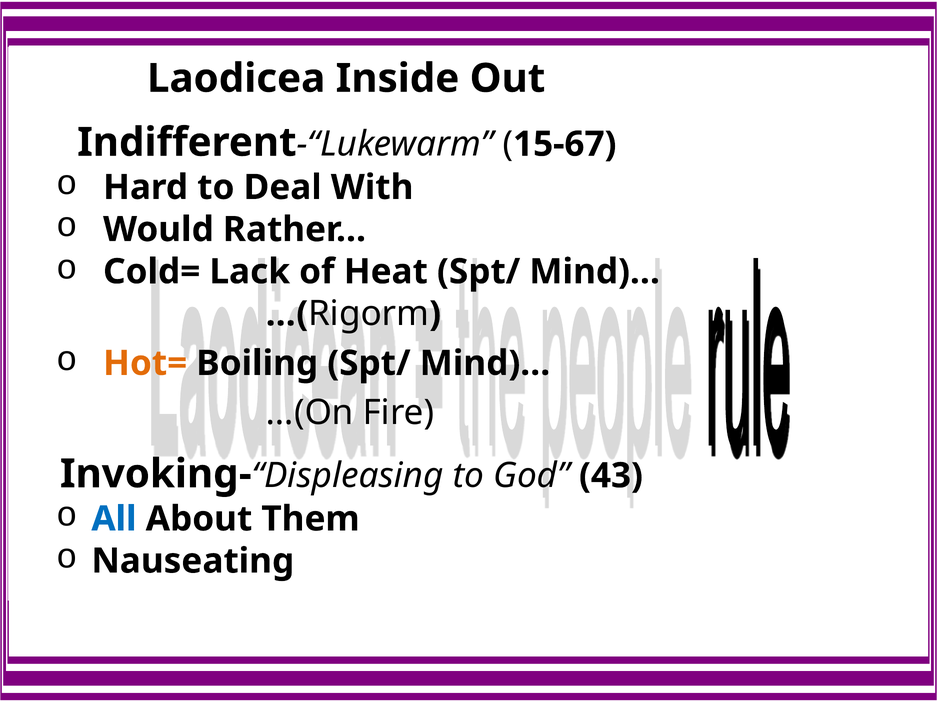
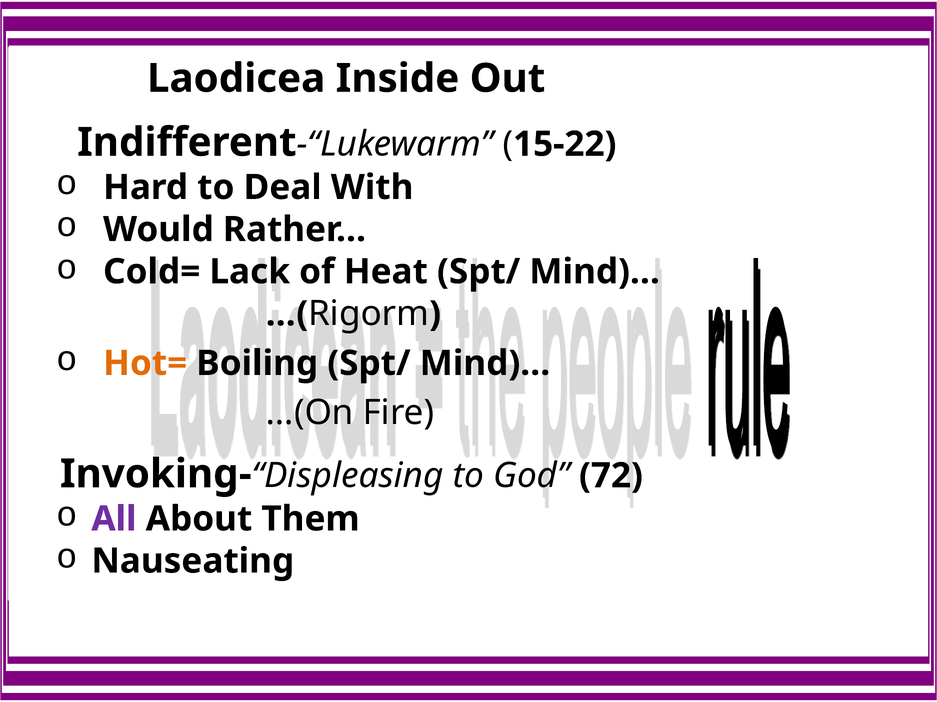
15-67: 15-67 -> 15-22 (565, 144)
43: 43 -> 72 (611, 476)
All colour: blue -> purple (114, 519)
